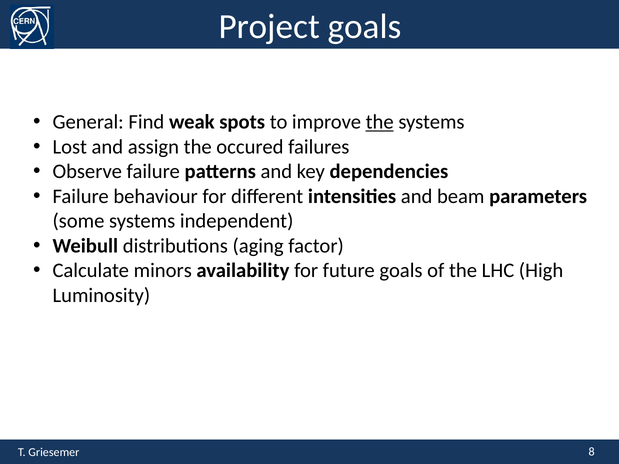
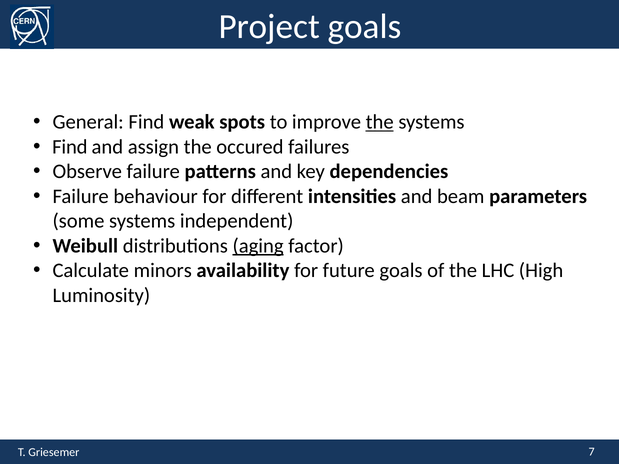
Lost: Lost -> Find (70, 147)
aging underline: none -> present (258, 246)
8: 8 -> 7 (592, 452)
